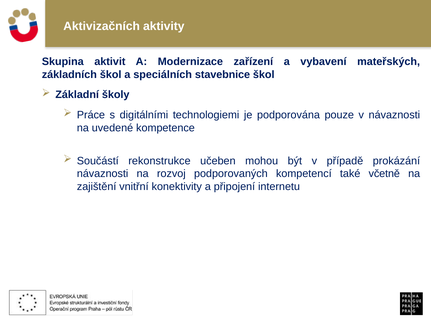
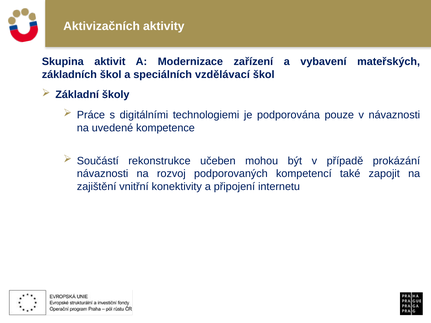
stavebnice: stavebnice -> vzdělávací (222, 75)
včetně: včetně -> zapojit (384, 174)
